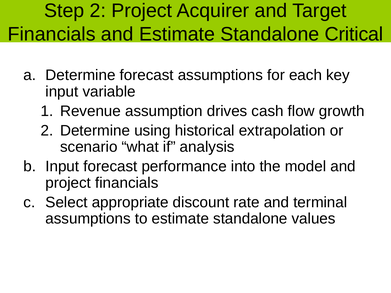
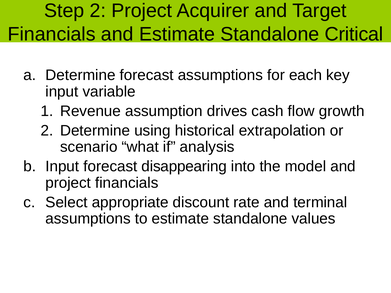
performance: performance -> disappearing (184, 167)
